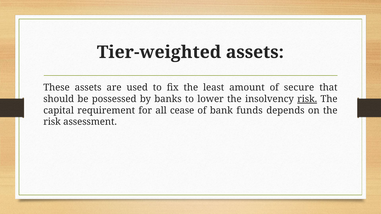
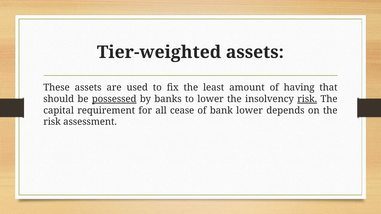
secure: secure -> having (299, 88)
possessed underline: none -> present (114, 99)
bank funds: funds -> lower (250, 111)
